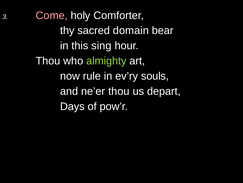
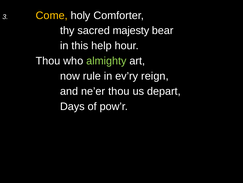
Come colour: pink -> yellow (52, 15)
domain: domain -> majesty (131, 30)
sing: sing -> help (101, 46)
souls: souls -> reign (155, 76)
